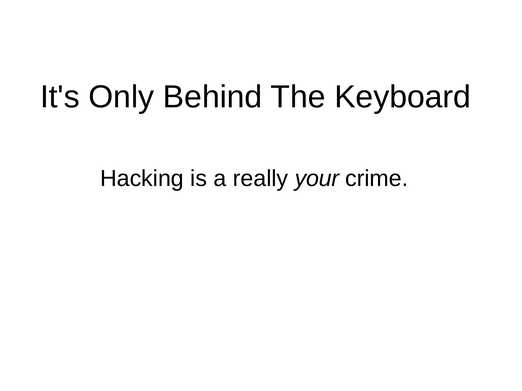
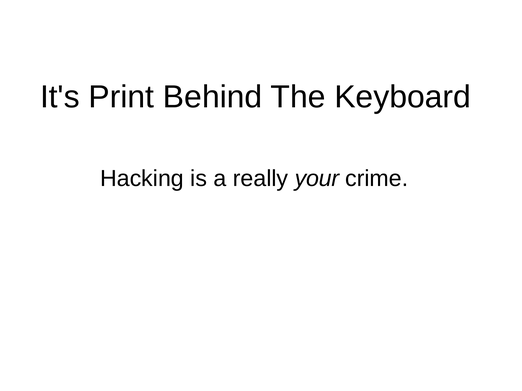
Only: Only -> Print (121, 97)
